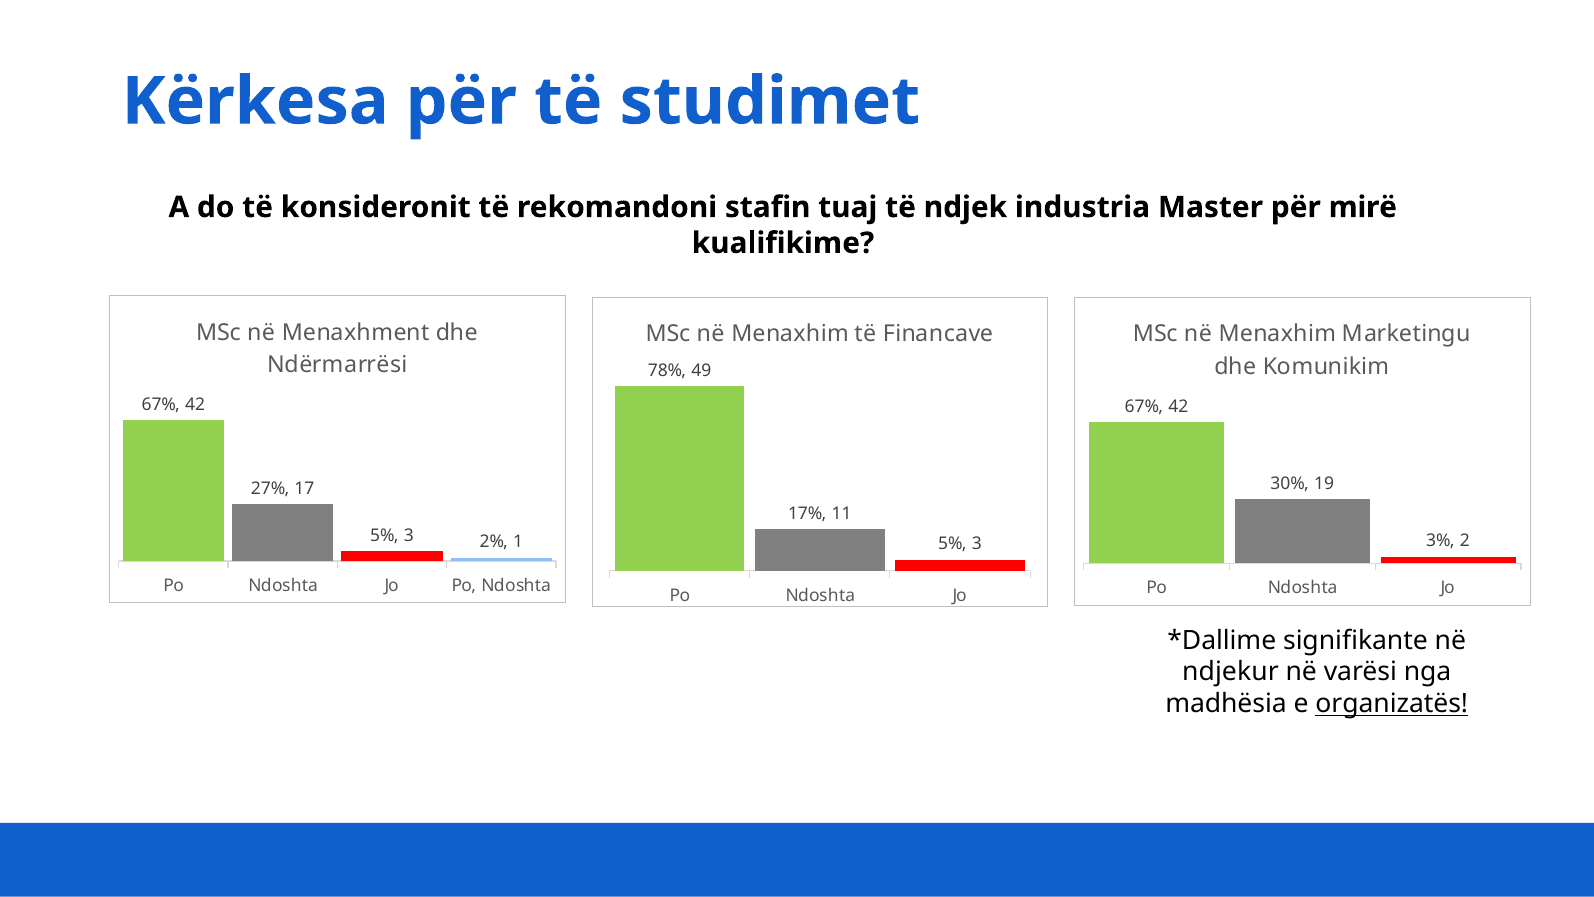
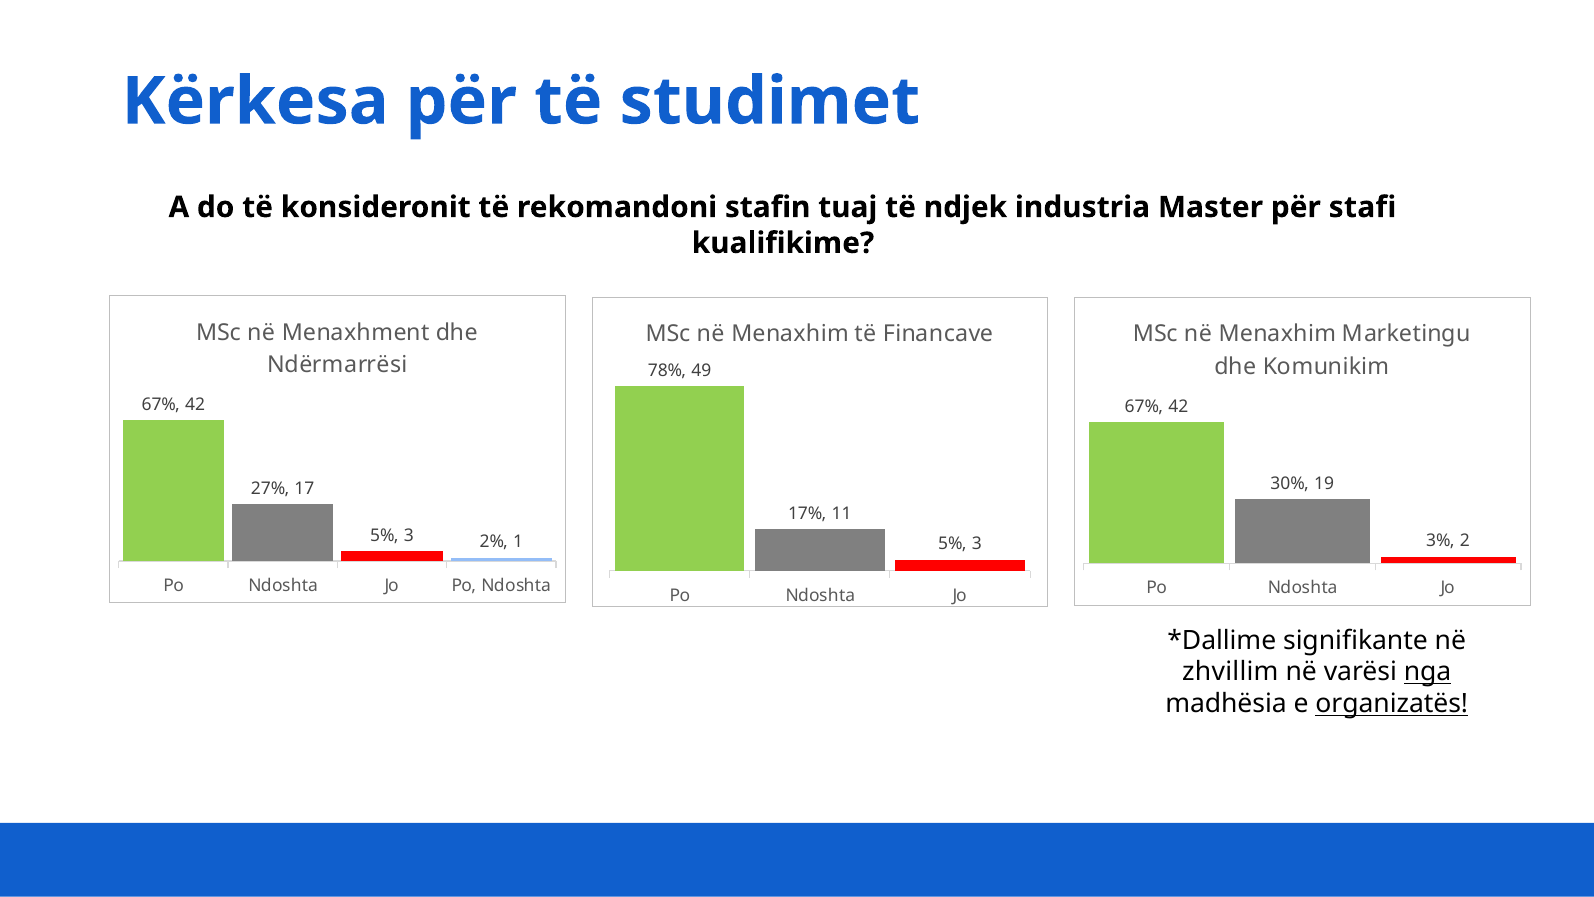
mirë: mirë -> stafi (1362, 207)
ndjekur: ndjekur -> zhvillim (1230, 672)
nga underline: none -> present (1428, 672)
